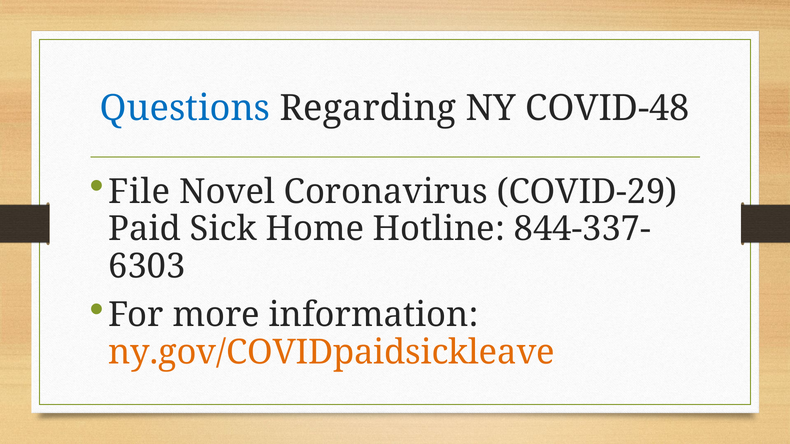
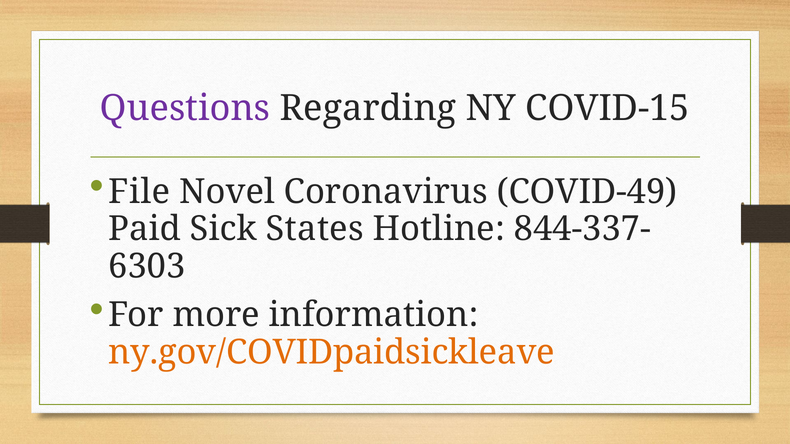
Questions colour: blue -> purple (185, 108)
COVID-48: COVID-48 -> COVID-15 (607, 108)
COVID-29: COVID-29 -> COVID-49 (587, 192)
Home: Home -> States (315, 229)
